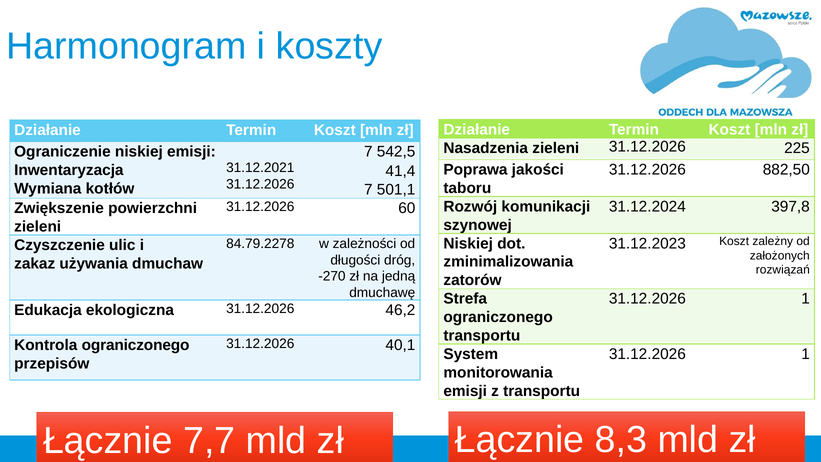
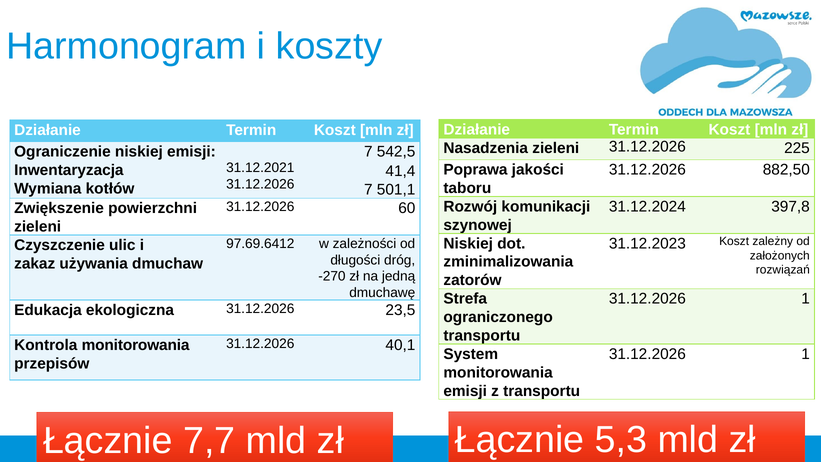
84.79.2278: 84.79.2278 -> 97.69.6412 (260, 244)
46,2: 46,2 -> 23,5 (400, 310)
Kontrola ograniczonego: ograniczonego -> monitorowania (136, 345)
8,3: 8,3 -> 5,3 (621, 440)
